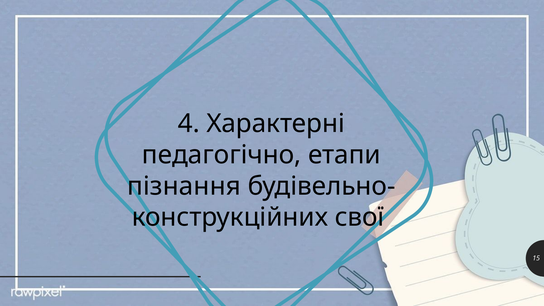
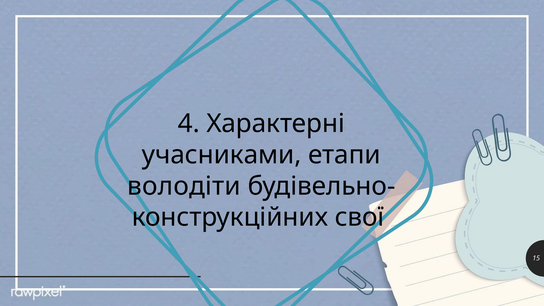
педагогічно: педагогічно -> учасниками (222, 155)
пізнання: пізнання -> володіти (184, 186)
